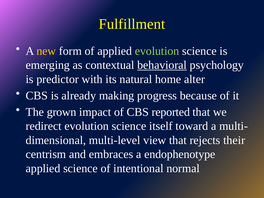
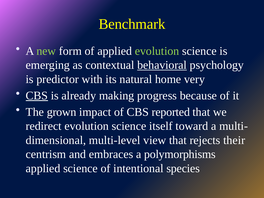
Fulfillment: Fulfillment -> Benchmark (132, 24)
new colour: yellow -> light green (46, 51)
alter: alter -> very (195, 79)
CBS underline: none -> present (37, 96)
endophenotype: endophenotype -> polymorphisms (180, 154)
normal: normal -> species (183, 168)
